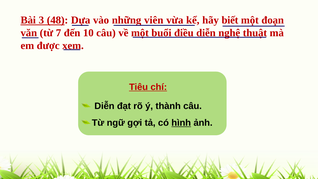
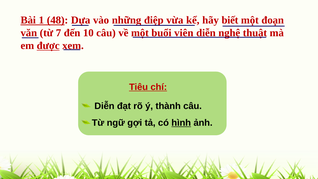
3: 3 -> 1 (41, 20)
viên: viên -> điệp (154, 20)
điều: điều -> viên (184, 33)
được underline: none -> present (48, 46)
